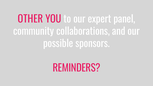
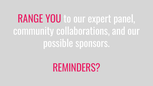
OTHER: OTHER -> RANGE (30, 19)
